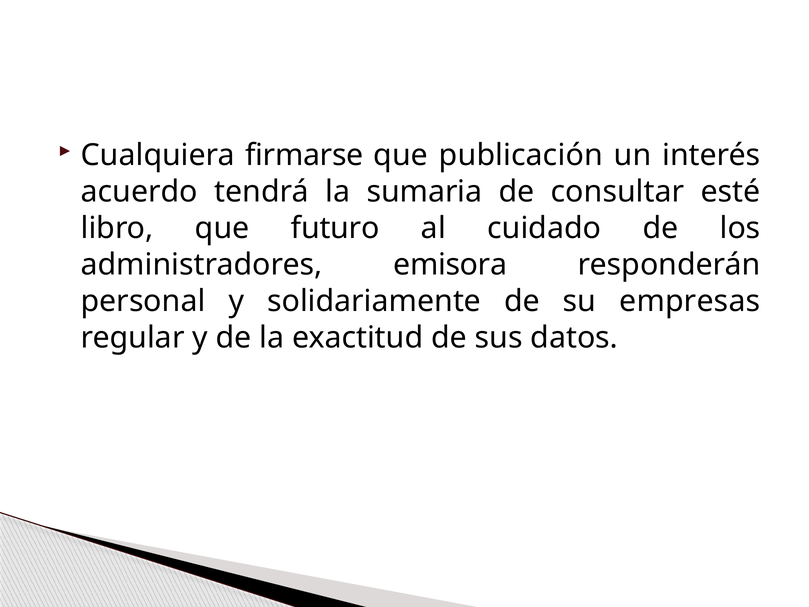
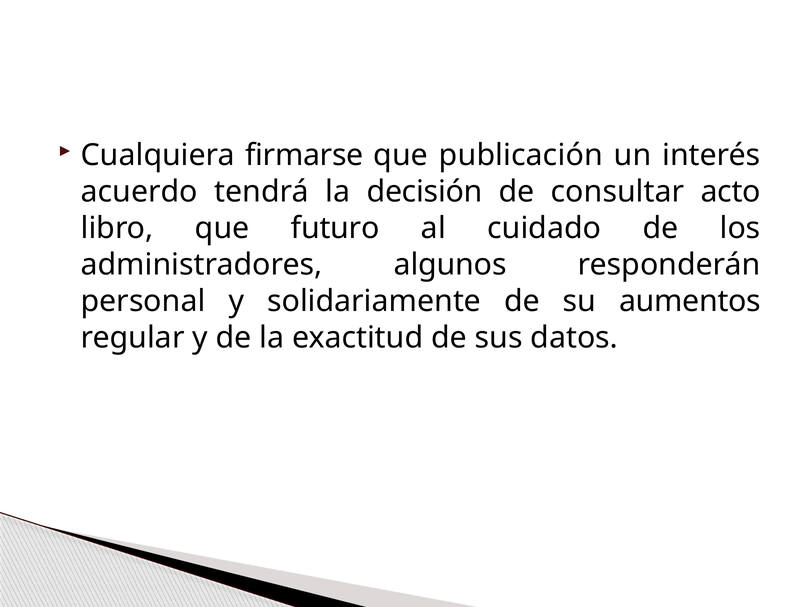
sumaria: sumaria -> decisión (425, 192)
esté: esté -> acto (731, 192)
emisora: emisora -> algunos (450, 265)
empresas: empresas -> aumentos (690, 301)
